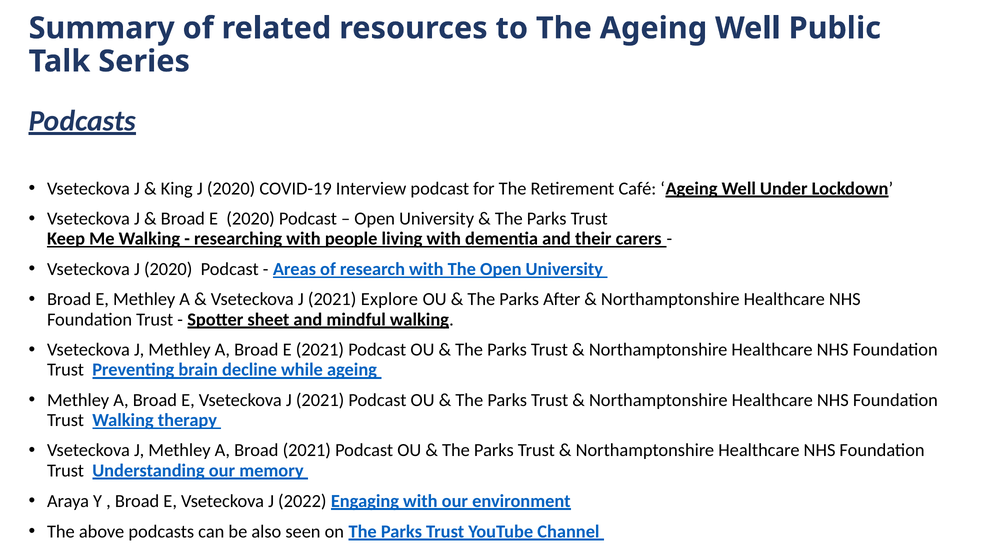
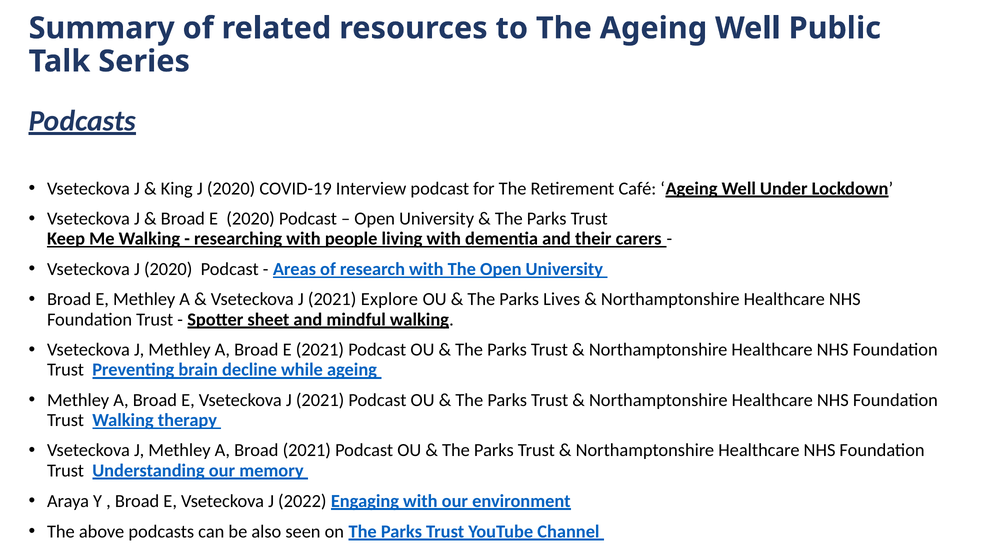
After: After -> Lives (562, 299)
